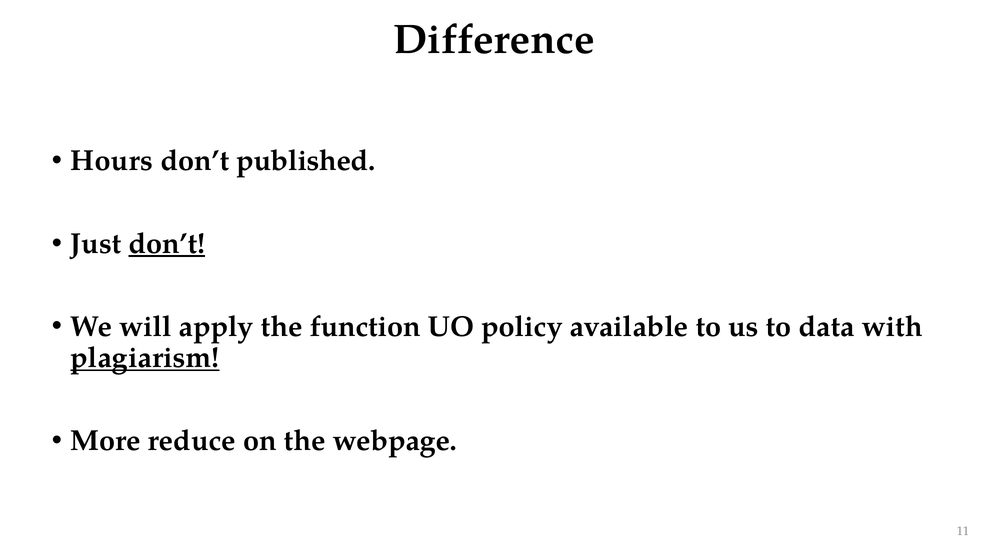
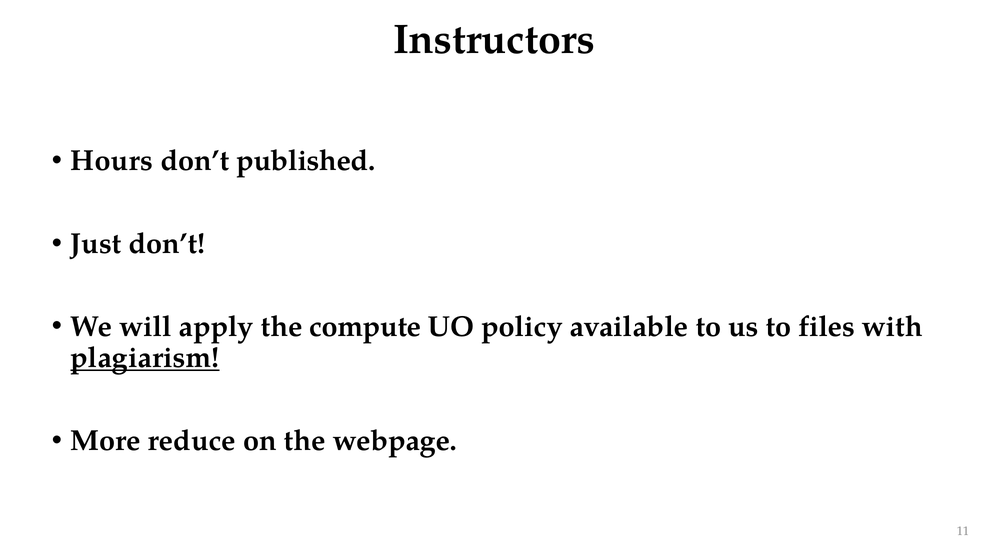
Difference: Difference -> Instructors (494, 40)
don’t underline: present -> none (167, 244)
function: function -> compute (365, 326)
data: data -> files (827, 326)
